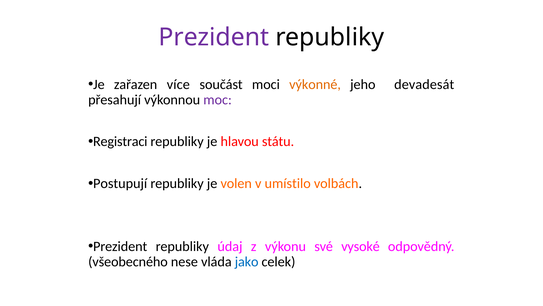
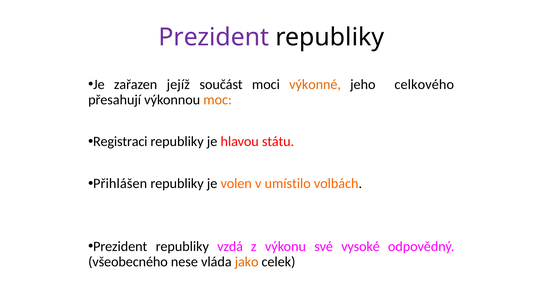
více: více -> jejíž (178, 84)
devadesát: devadesát -> celkového (424, 84)
moc colour: purple -> orange (218, 100)
Postupují: Postupují -> Přihlášen (120, 183)
údaj: údaj -> vzdá (230, 246)
jako colour: blue -> orange (247, 261)
